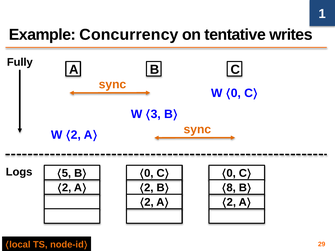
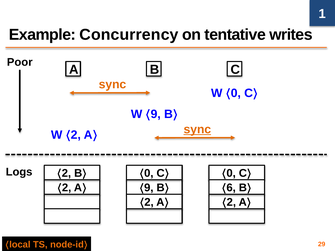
Fully: Fully -> Poor (20, 62)
W 3: 3 -> 9 (156, 114)
sync underline: none -> present (197, 129)
5: 5 -> 2 (66, 173)
2: 2 -> 9 (149, 188)
8: 8 -> 6 (231, 188)
